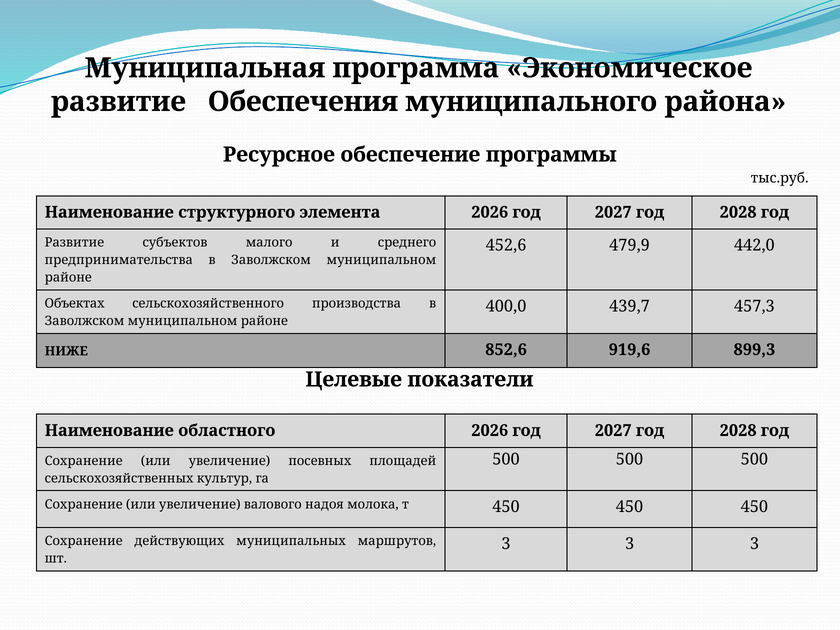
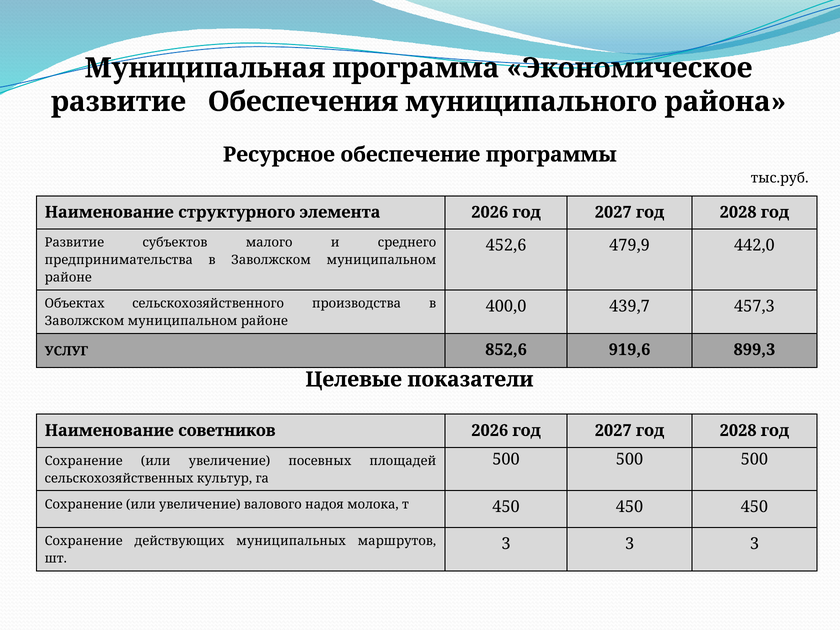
НИЖЕ: НИЖЕ -> УСЛУГ (66, 351)
областного: областного -> советников (227, 431)
